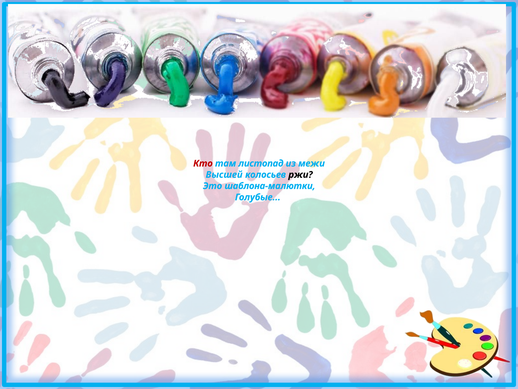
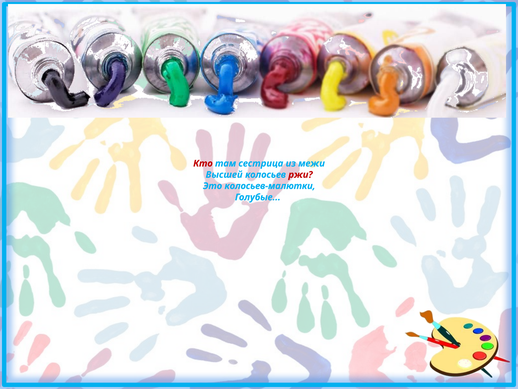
листопад: листопад -> сестрица (261, 163)
ржи colour: black -> red (300, 174)
шаблона-малютки: шаблона-малютки -> колосьев-малютки (270, 186)
